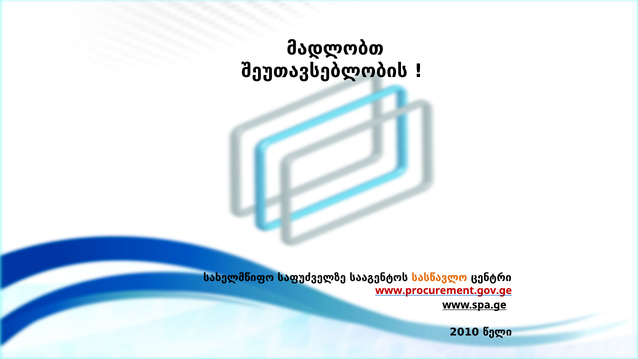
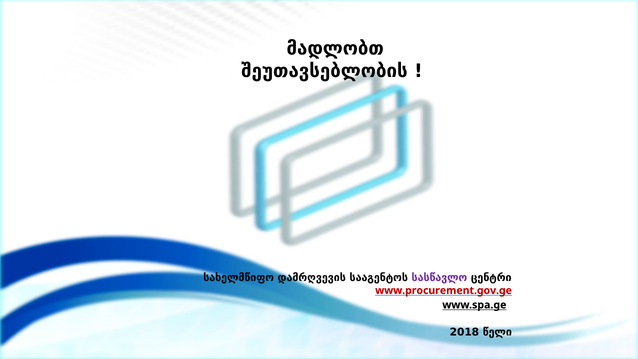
საფუძველზე: საფუძველზე -> დამრღვევის (312, 278)
სასწავლო colour: orange -> purple (439, 278)
2010: 2010 -> 2018 (464, 332)
